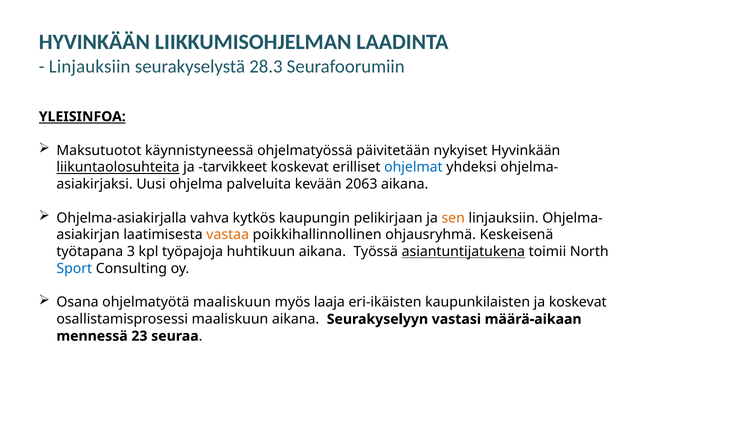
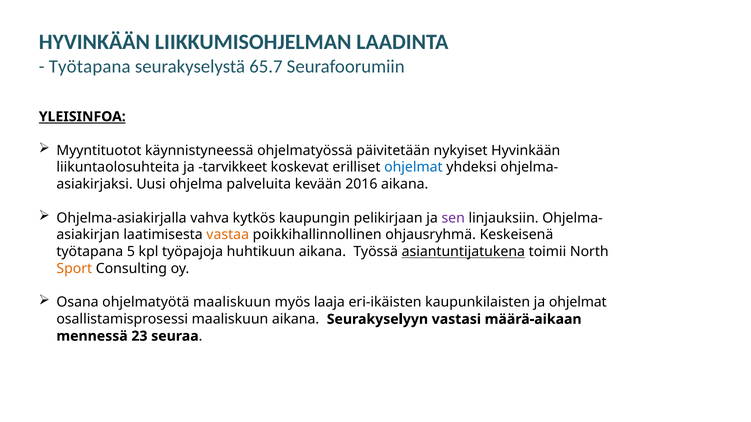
Linjauksiin: Linjauksiin -> Työtapana (90, 66)
28.3: 28.3 -> 65.7 (266, 66)
Maksutuotot: Maksutuotot -> Myyntituotot (99, 151)
liikuntaolosuhteita underline: present -> none (118, 167)
2063: 2063 -> 2016 (361, 184)
sen colour: orange -> purple (453, 218)
3: 3 -> 5 (131, 252)
Sport colour: blue -> orange (74, 269)
ja koskevat: koskevat -> ohjelmat (578, 303)
